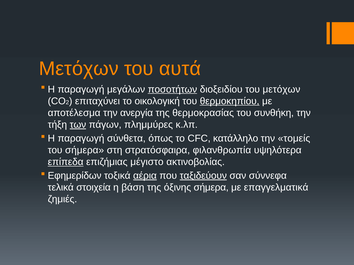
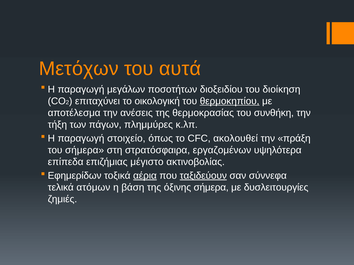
ποσοτήτων underline: present -> none (172, 89)
του μετόχων: μετόχων -> διοίκηση (281, 89)
ανεργία: ανεργία -> ανέσεις (137, 113)
των underline: present -> none (78, 125)
σύνθετα: σύνθετα -> στοιχείο (126, 139)
κατάλληλο: κατάλληλο -> ακολουθεί (236, 139)
τομείς: τομείς -> πράξη (294, 139)
φιλανθρωπία: φιλανθρωπία -> εργαζομένων (222, 150)
επίπεδα underline: present -> none (66, 162)
στοιχεία: στοιχεία -> ατόμων (93, 188)
επαγγελματικά: επαγγελματικά -> δυσλειτουργίες (276, 188)
